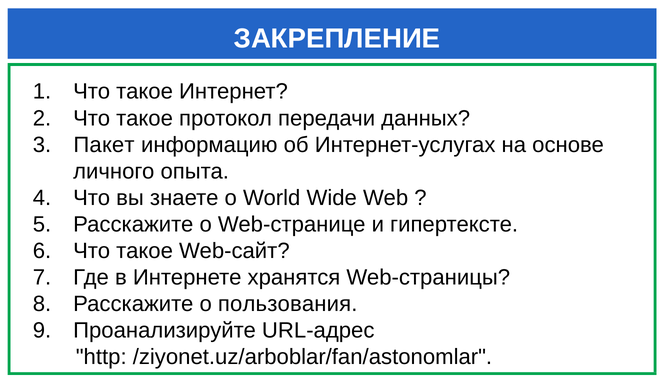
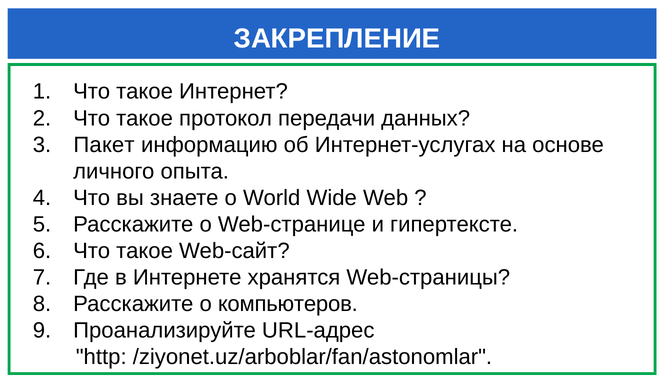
пользования: пользования -> компьютеров (288, 304)
